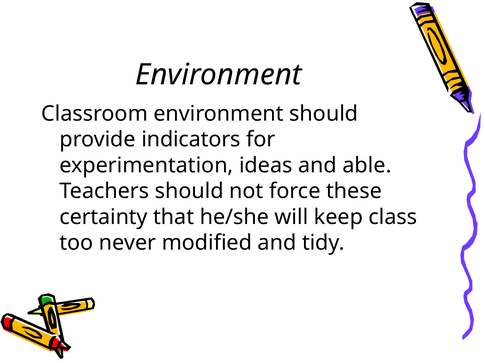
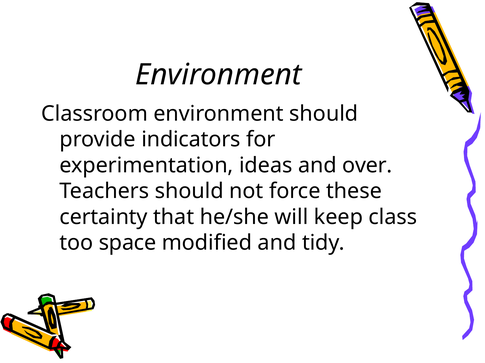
able: able -> over (367, 166)
never: never -> space (128, 243)
